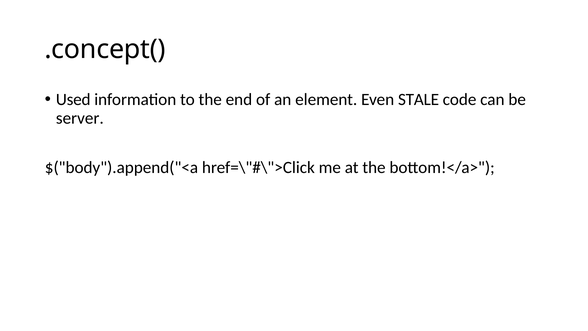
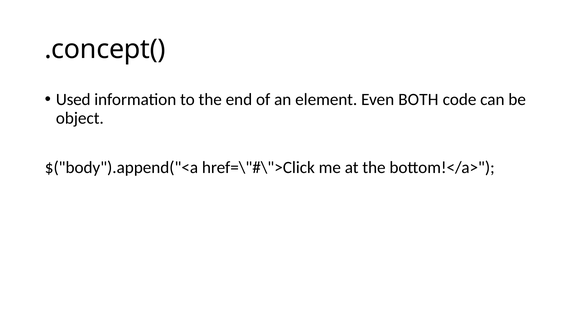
STALE: STALE -> BOTH (418, 99)
server: server -> object (80, 118)
